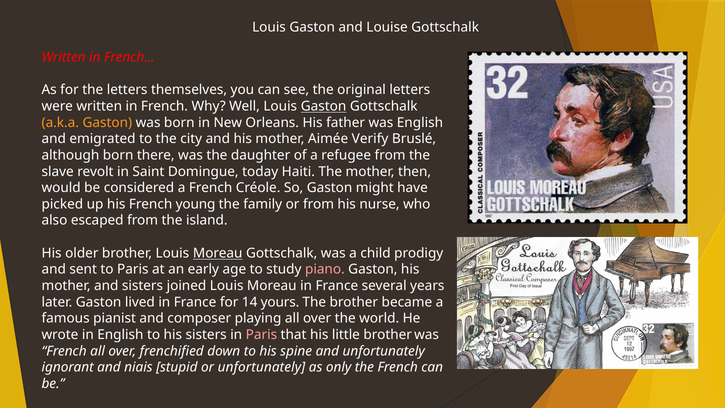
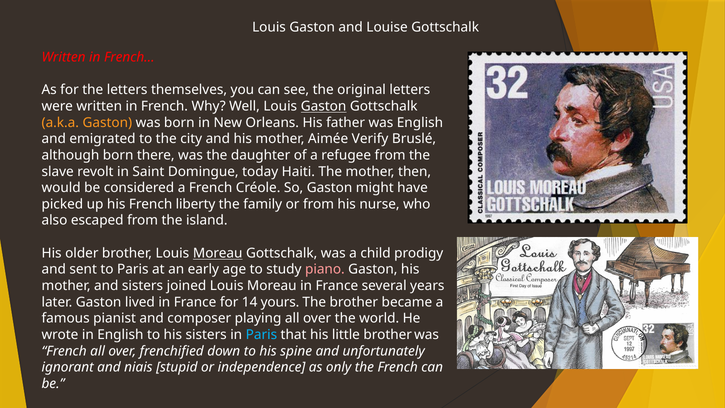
young: young -> liberty (196, 204)
Paris colour: pink -> light blue (261, 335)
or unfortunately: unfortunately -> independence (262, 367)
